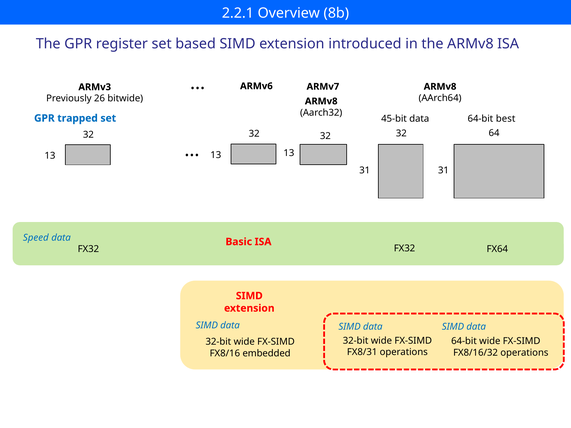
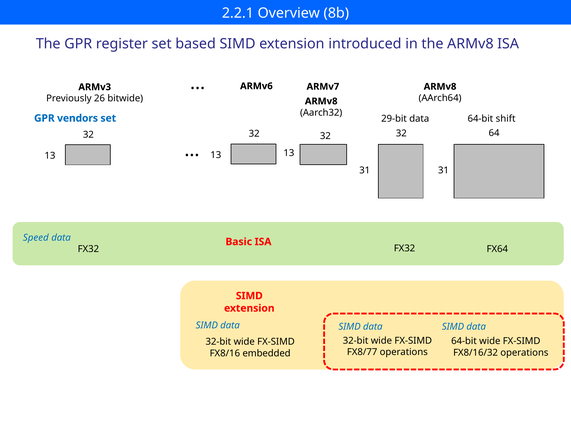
45-bit: 45-bit -> 29-bit (394, 119)
best: best -> shift (506, 119)
trapped: trapped -> vendors (78, 118)
FX8/31: FX8/31 -> FX8/77 (362, 352)
